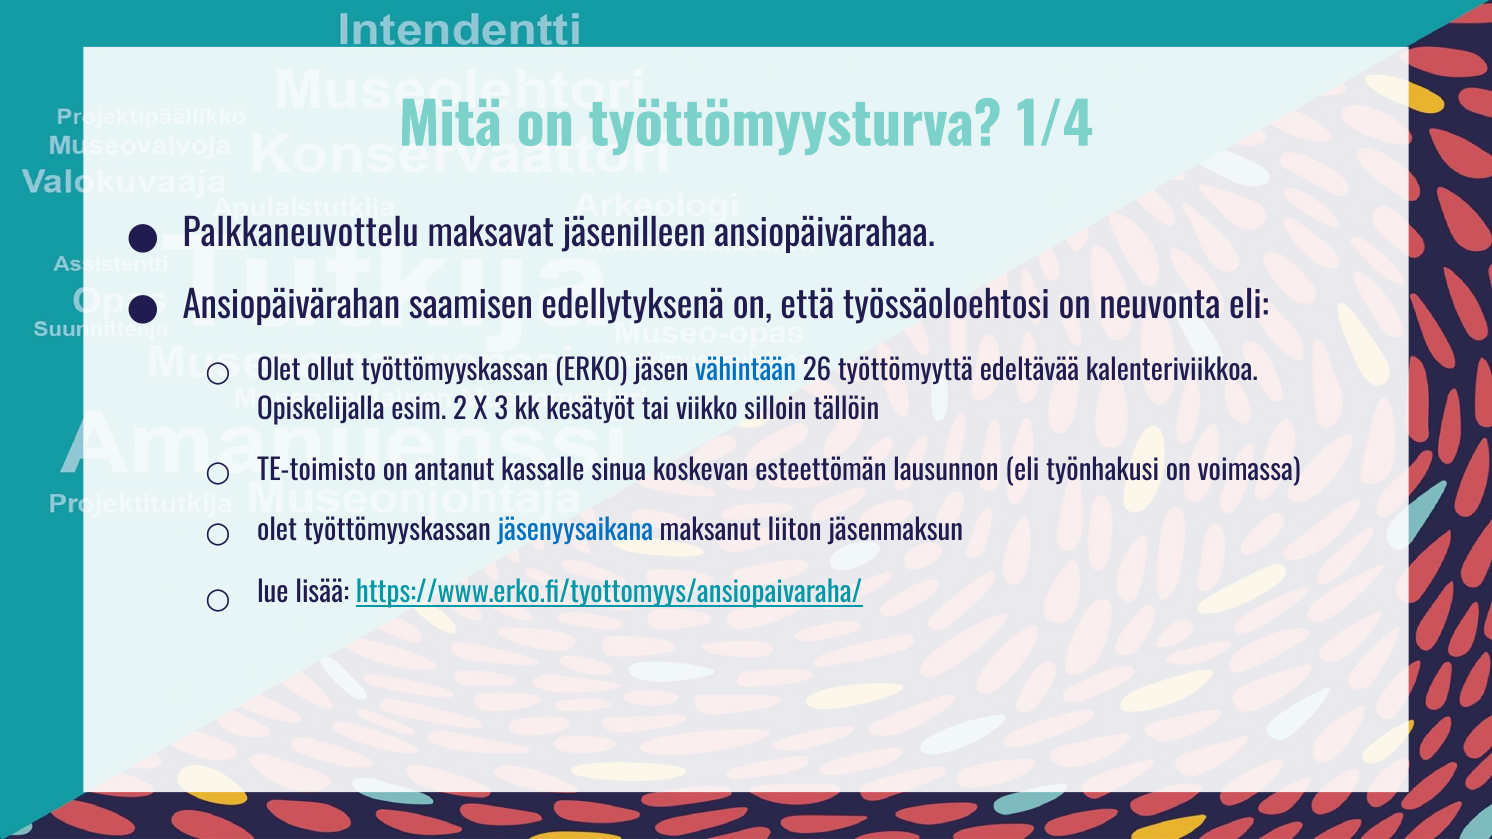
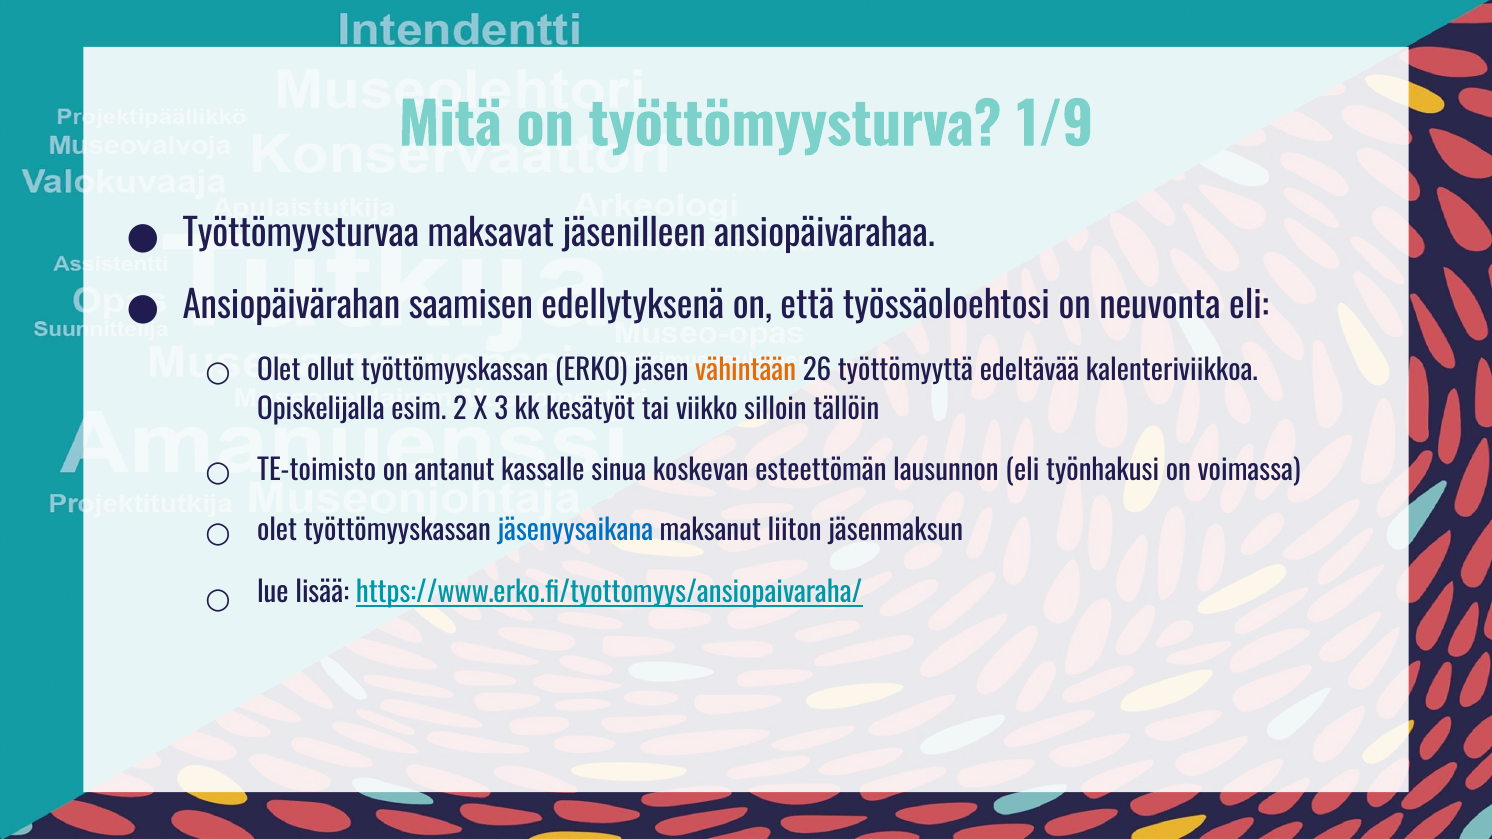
1/4: 1/4 -> 1/9 (1055, 126)
Palkkaneuvottelu: Palkkaneuvottelu -> Työttömyysturvaa (301, 234)
vähintään colour: blue -> orange (746, 371)
